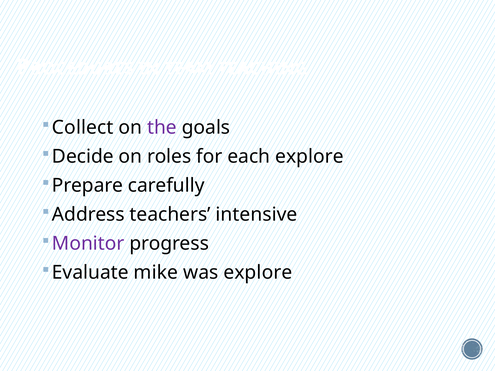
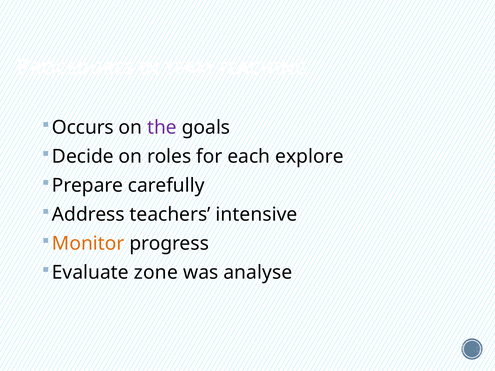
Collect: Collect -> Occurs (83, 128)
Monitor colour: purple -> orange (88, 244)
mike: mike -> zone (156, 273)
was explore: explore -> analyse (258, 273)
